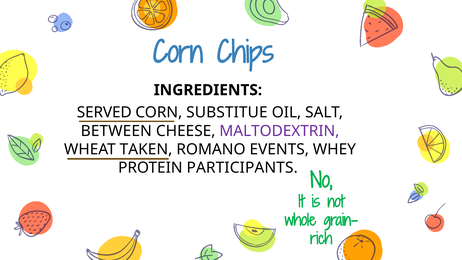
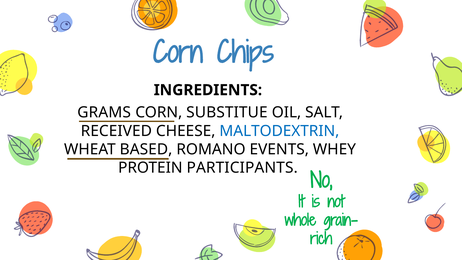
SERVED: SERVED -> GRAMS (104, 112)
BETWEEN: BETWEEN -> RECEIVED (116, 131)
MALTODEXTRIN colour: purple -> blue (279, 131)
TAKEN: TAKEN -> BASED (146, 149)
